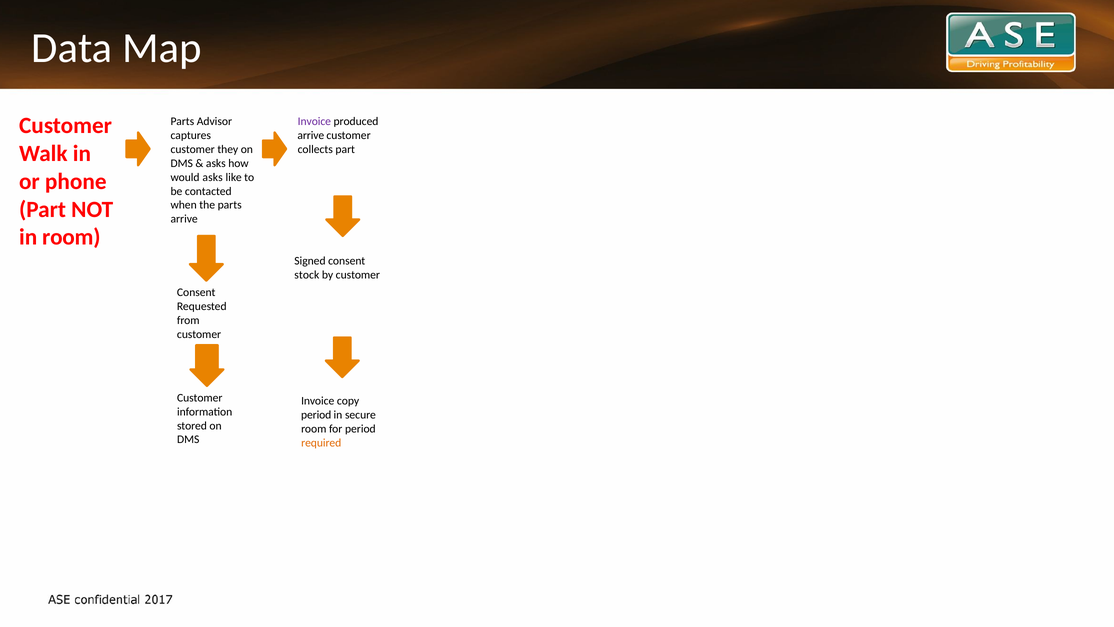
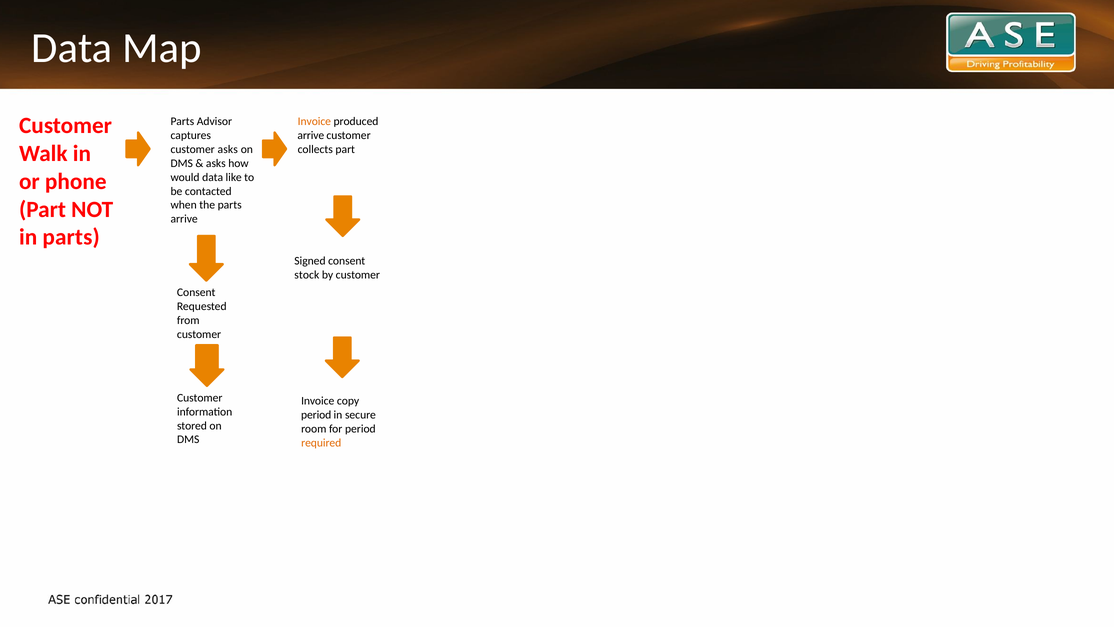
Invoice colour: purple -> orange (314, 121)
customer they: they -> asks (228, 149)
would asks: asks -> data (213, 177)
in room: room -> parts (71, 237)
